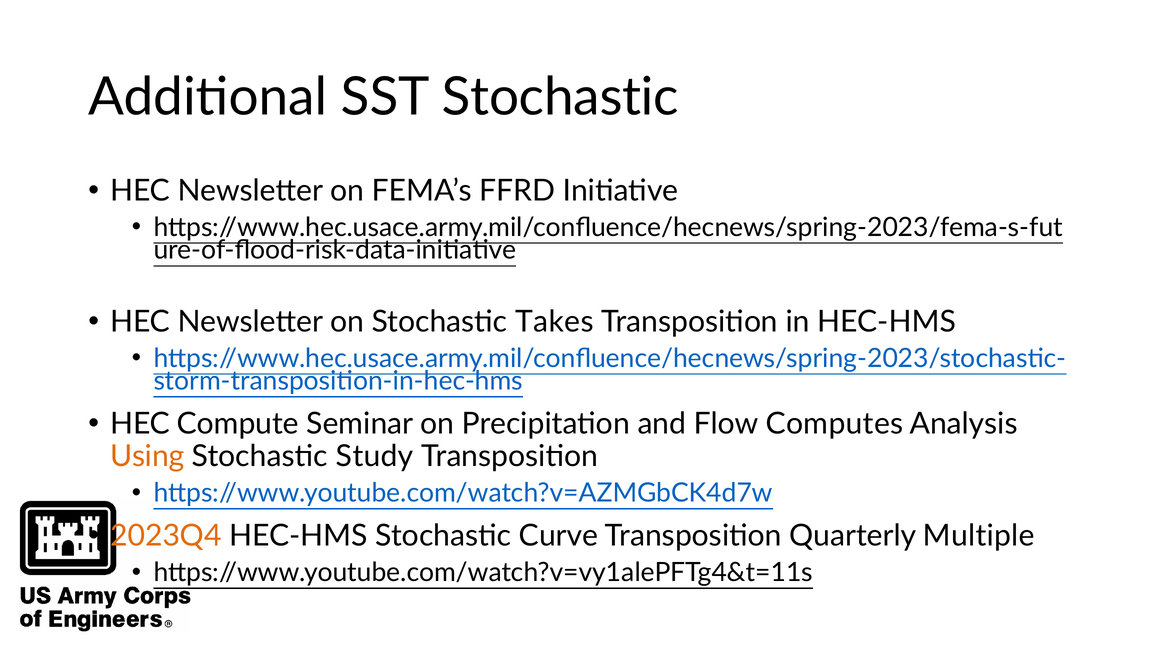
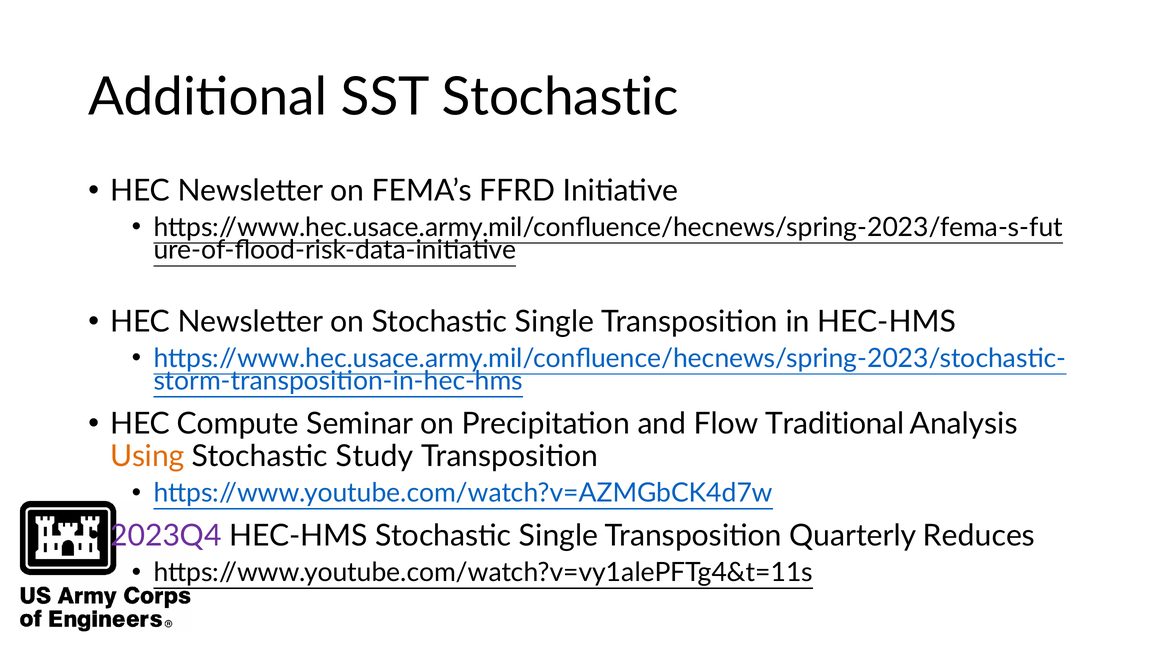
on Stochastic Takes: Takes -> Single (555, 322)
Computes: Computes -> Traditional (835, 424)
2023Q4 colour: orange -> purple (166, 536)
HEC-HMS Stochastic Curve: Curve -> Single (559, 536)
Multiple: Multiple -> Reduces (979, 536)
